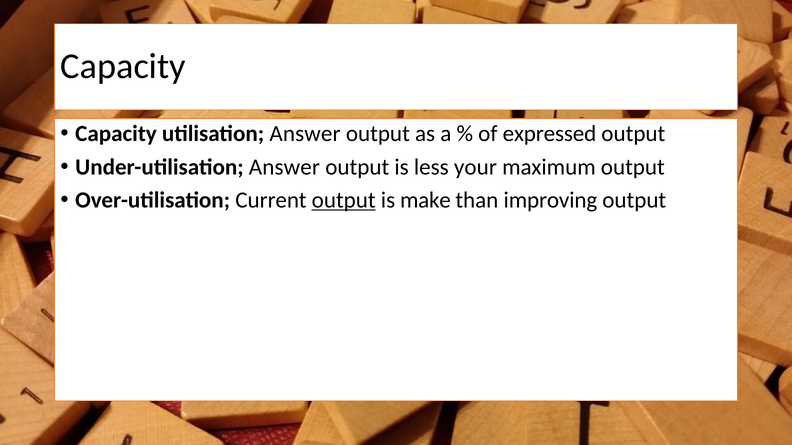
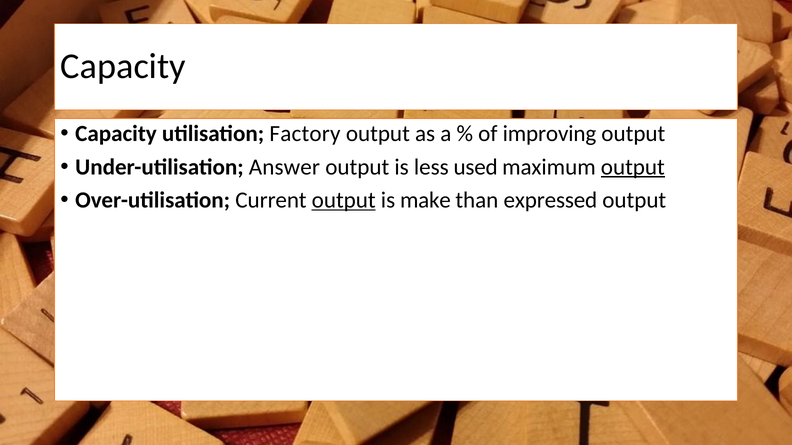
utilisation Answer: Answer -> Factory (305, 134)
expressed: expressed -> improving (549, 134)
your: your -> used (476, 167)
output underline: none -> present (633, 167)
improving: improving -> expressed (550, 200)
